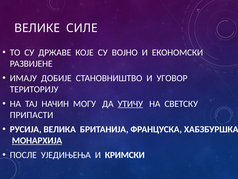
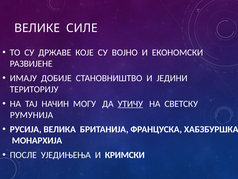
УГОВОР: УГОВОР -> ЈЕДИНИ (172, 78)
ПРИПАСТИ: ПРИПАСТИ -> РУМУНИЈА (32, 115)
МОНАРХИЈА underline: present -> none (37, 140)
